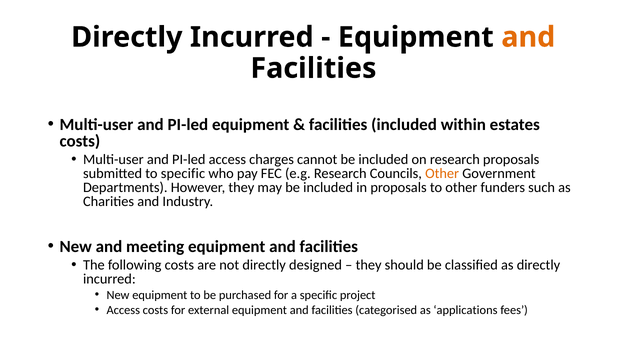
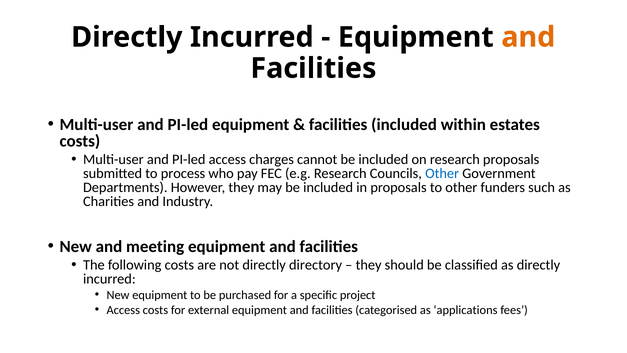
to specific: specific -> process (183, 173)
Other colour: orange -> blue (442, 173)
designed: designed -> directory (316, 265)
